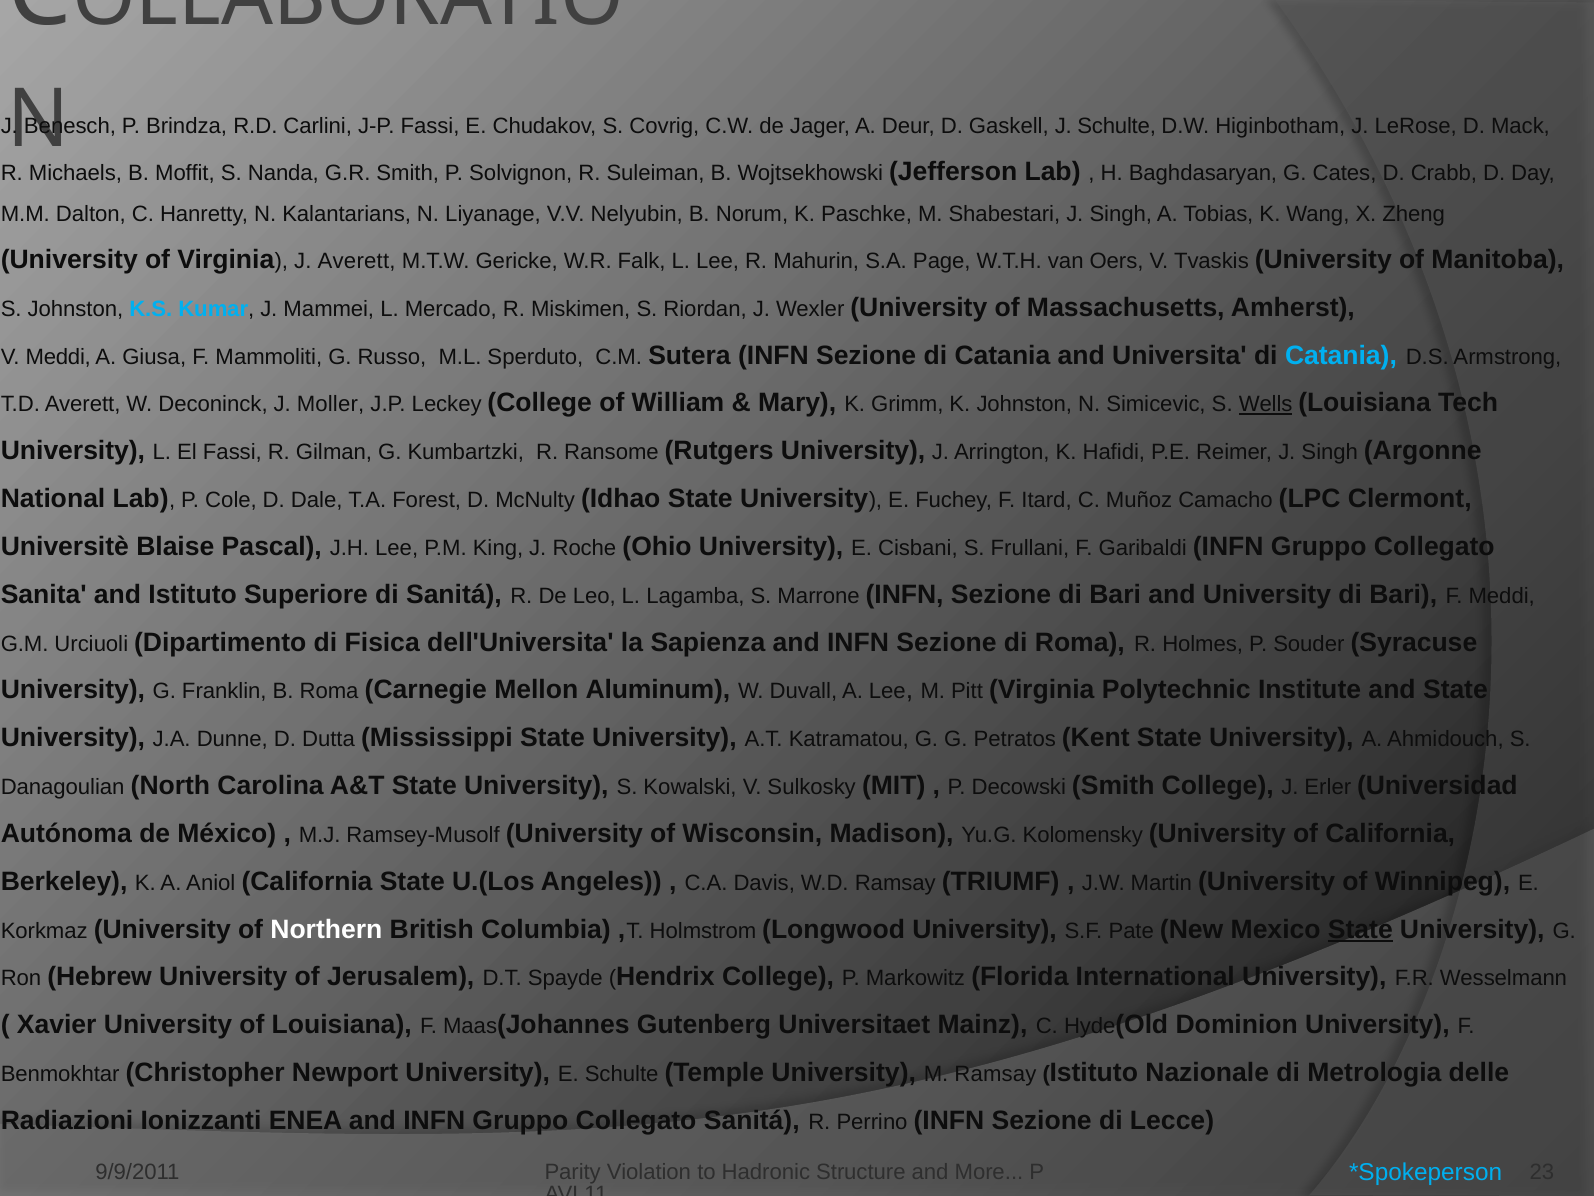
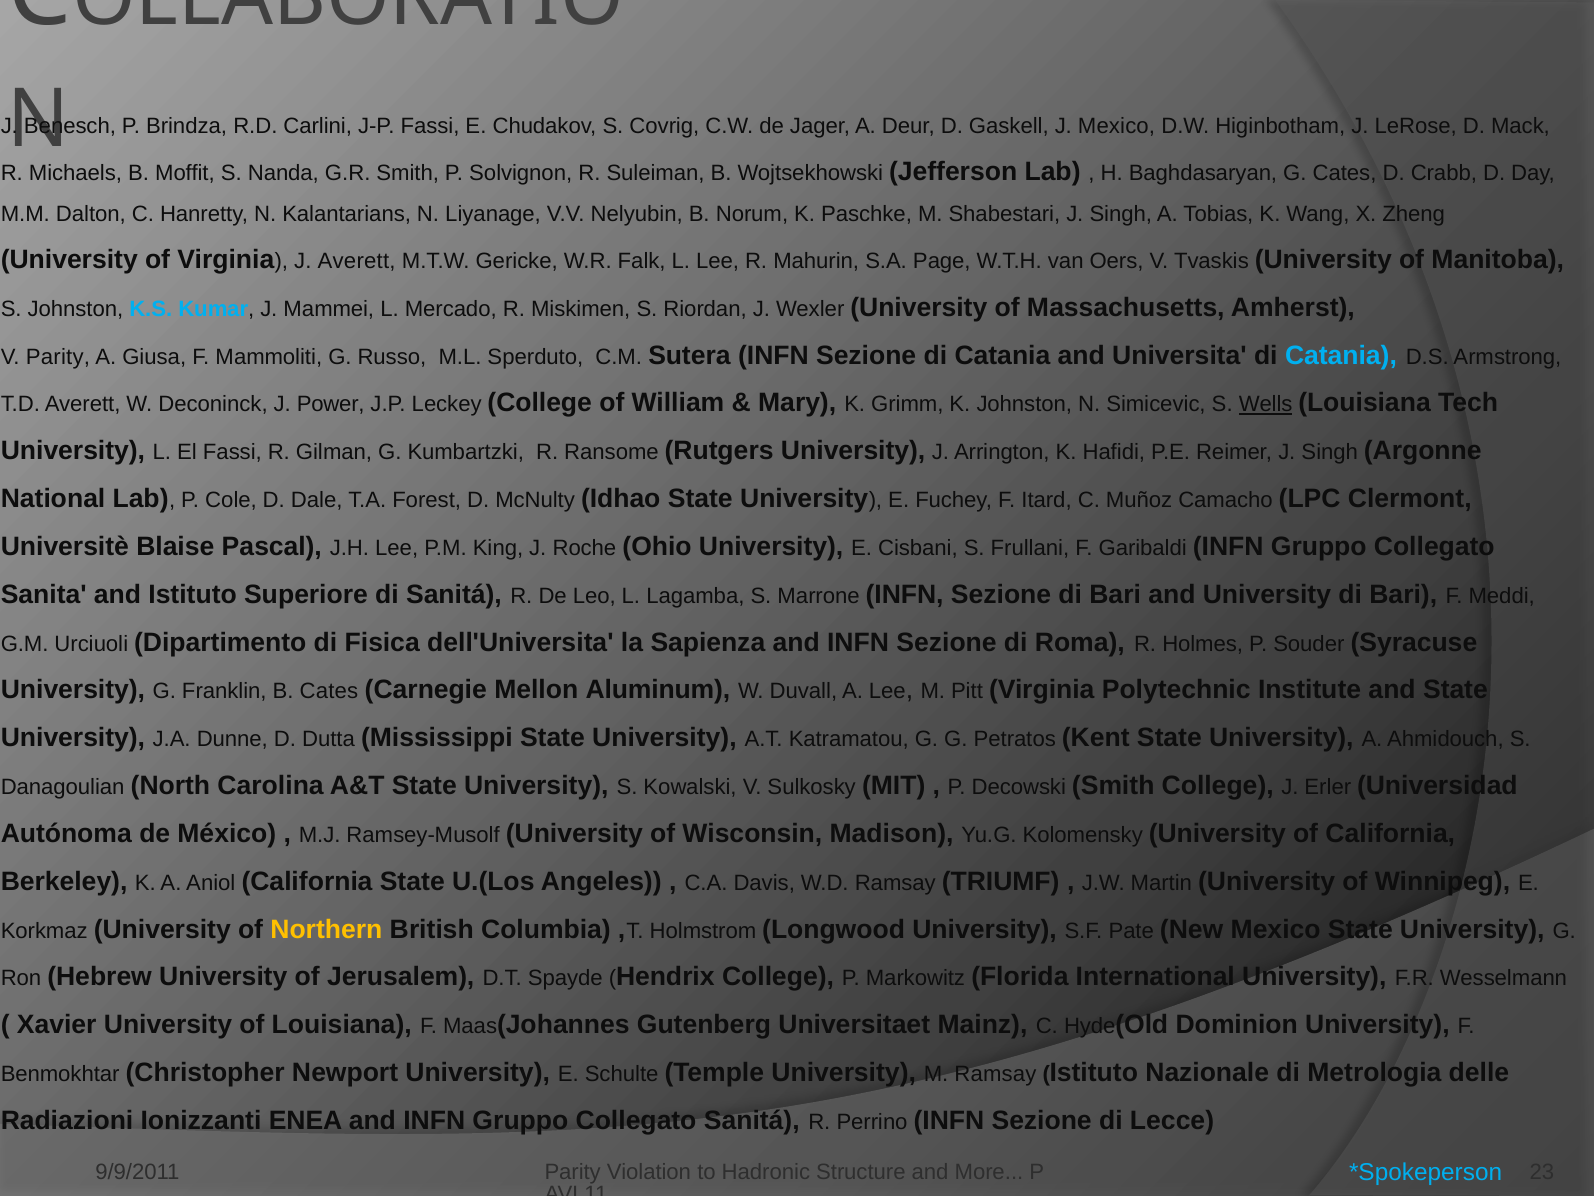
J Schulte: Schulte -> Mexico (1116, 126)
V Meddi: Meddi -> Parity (58, 357)
Moller: Moller -> Power (331, 404)
B Roma: Roma -> Cates (329, 691)
Northern colour: white -> yellow (326, 929)
State underline: present -> none (1360, 929)
